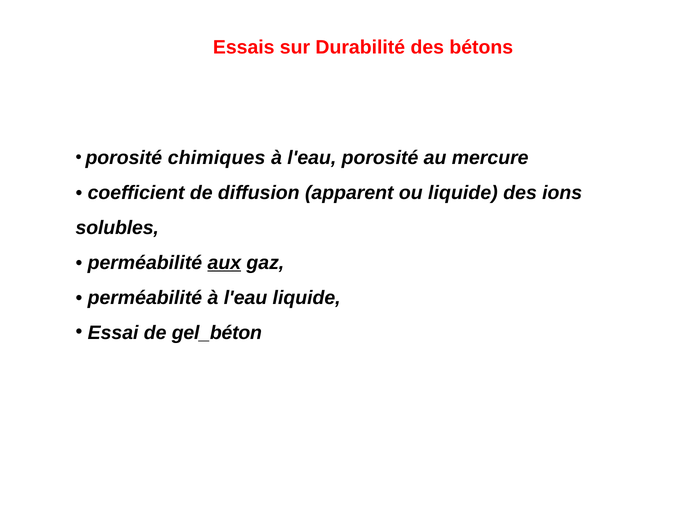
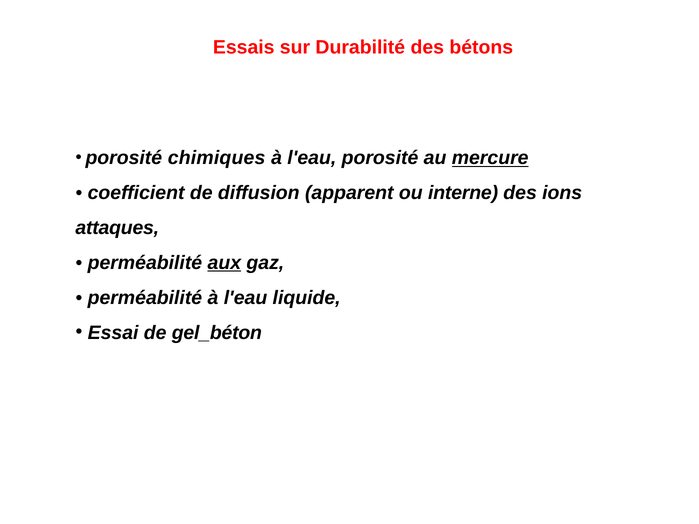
mercure underline: none -> present (490, 158)
ou liquide: liquide -> interne (463, 193)
solubles: solubles -> attaques (117, 228)
